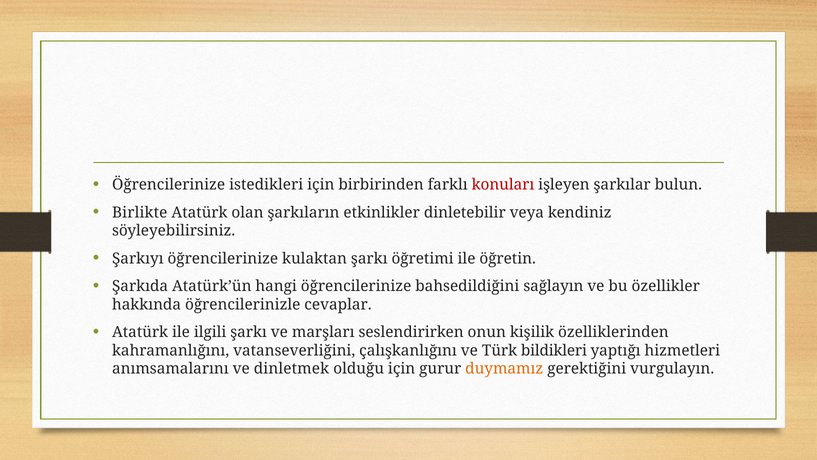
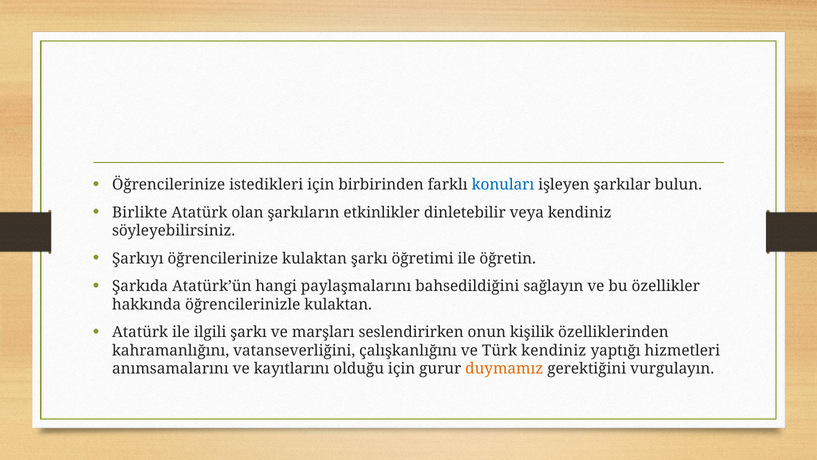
konuları colour: red -> blue (503, 185)
hangi öğrencilerinize: öğrencilerinize -> paylaşmalarını (356, 286)
öğrencilerinizle cevaplar: cevaplar -> kulaktan (338, 304)
Türk bildikleri: bildikleri -> kendiniz (554, 350)
dinletmek: dinletmek -> kayıtlarını (292, 369)
